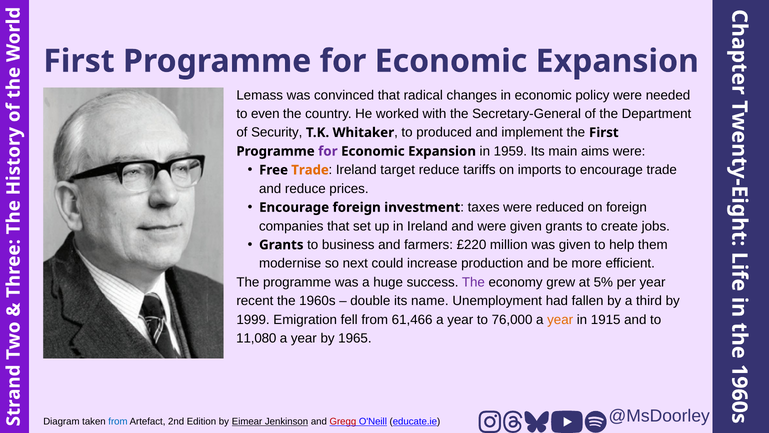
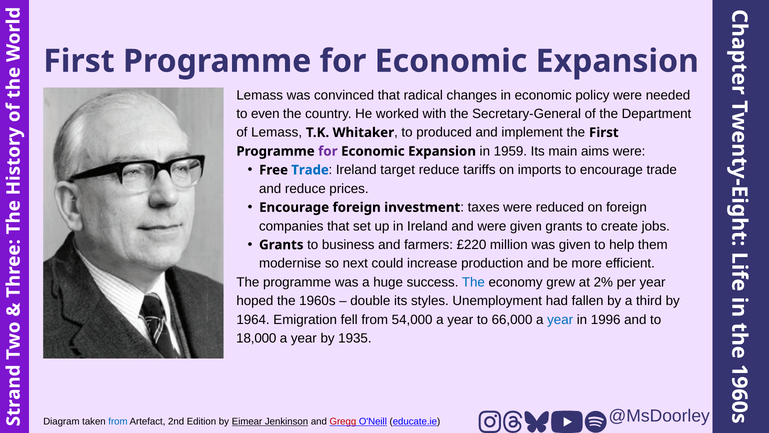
of Security: Security -> Lemass (277, 132)
Trade colour: orange -> blue (310, 170)
The colour: purple -> blue (473, 282)
5%: 5% -> 2% (603, 282)
recent: recent -> hoped (255, 301)
name: name -> styles (430, 301)
1999: 1999 -> 1964 (253, 319)
61,466: 61,466 -> 54,000 (412, 319)
76,000: 76,000 -> 66,000 (512, 319)
year colour: orange -> blue (560, 319)
1915: 1915 -> 1996 (606, 319)
11,080: 11,080 -> 18,000 (256, 338)
1965: 1965 -> 1935 (355, 338)
